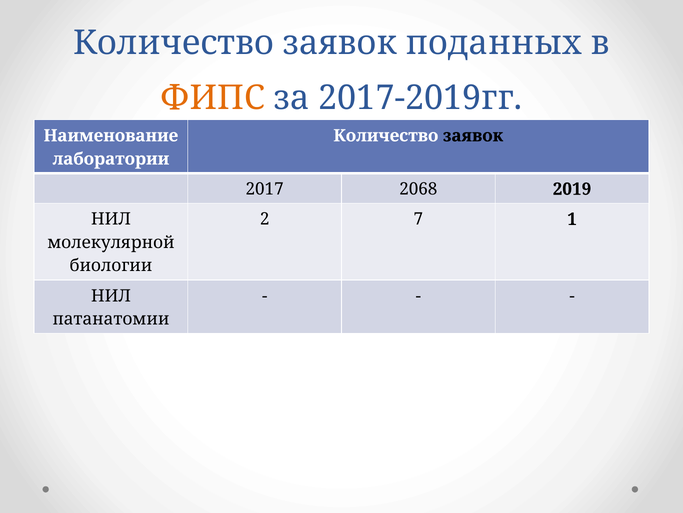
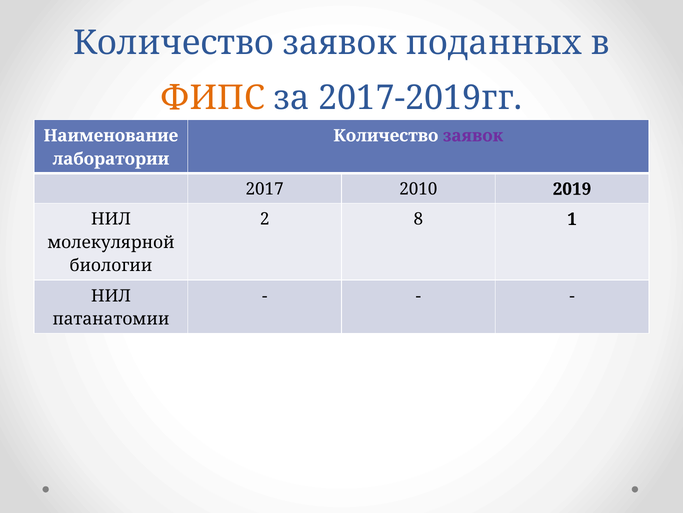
заявок colour: black -> purple (473, 136)
2068: 2068 -> 2010 (418, 189)
7: 7 -> 8 (418, 219)
